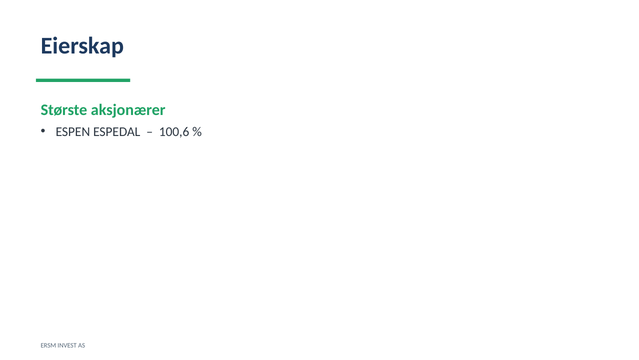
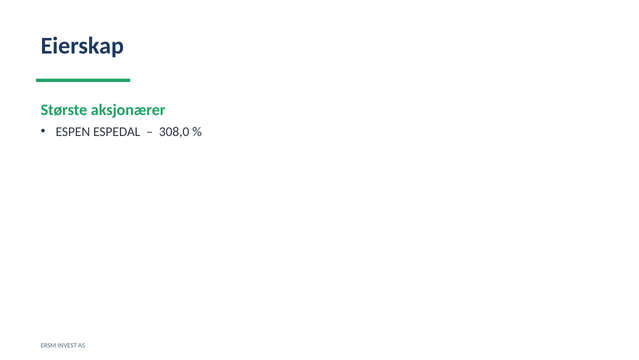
100,6: 100,6 -> 308,0 (174, 131)
